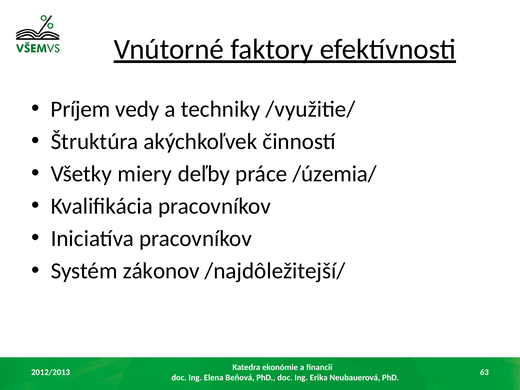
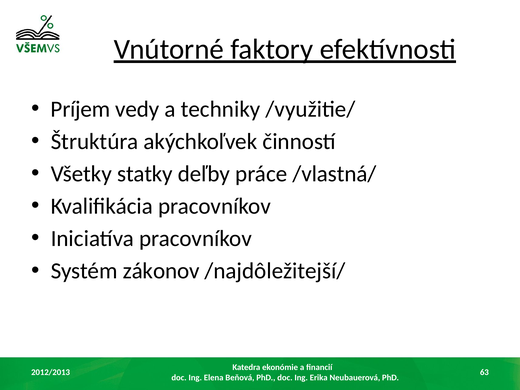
miery: miery -> statky (145, 174)
/územia/: /územia/ -> /vlastná/ (334, 174)
